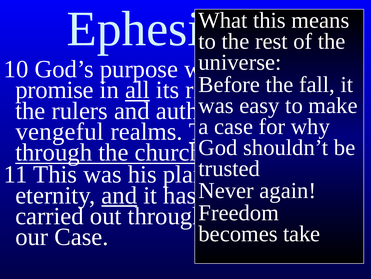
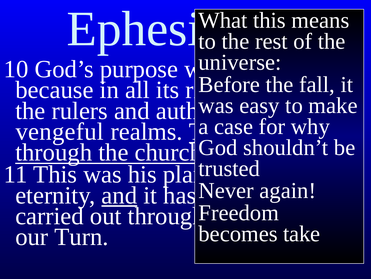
promise: promise -> because (54, 90)
all underline: present -> none (137, 90)
our Case: Case -> Turn (81, 236)
